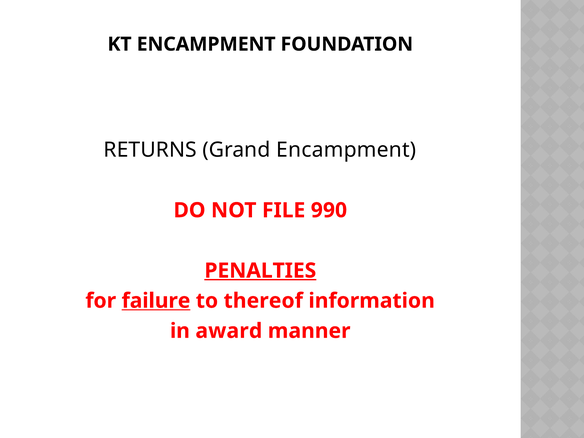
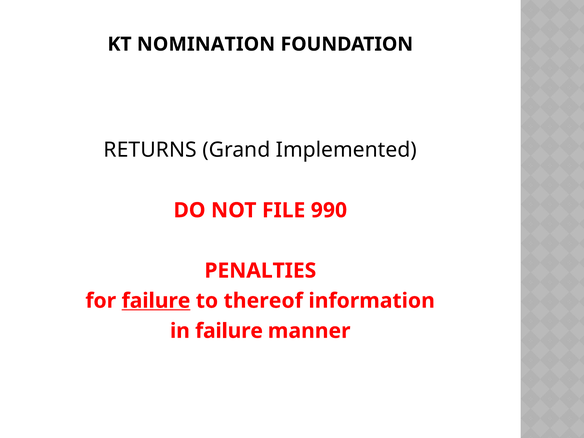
KT ENCAMPMENT: ENCAMPMENT -> NOMINATION (206, 44)
Grand Encampment: Encampment -> Implemented (346, 150)
PENALTIES underline: present -> none (260, 271)
in award: award -> failure (229, 331)
